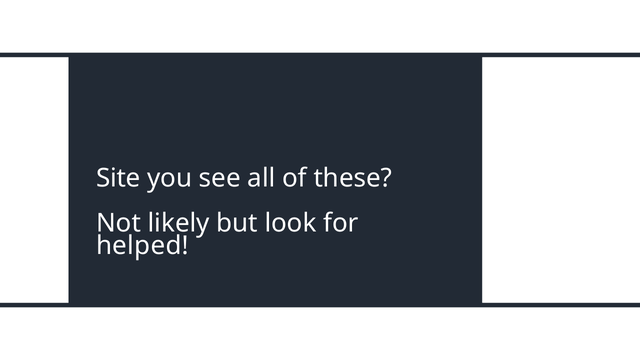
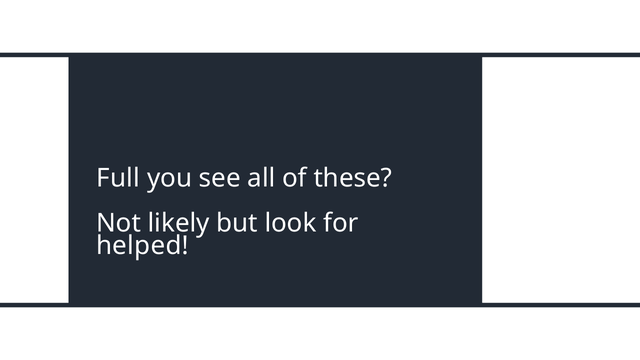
Site: Site -> Full (118, 178)
